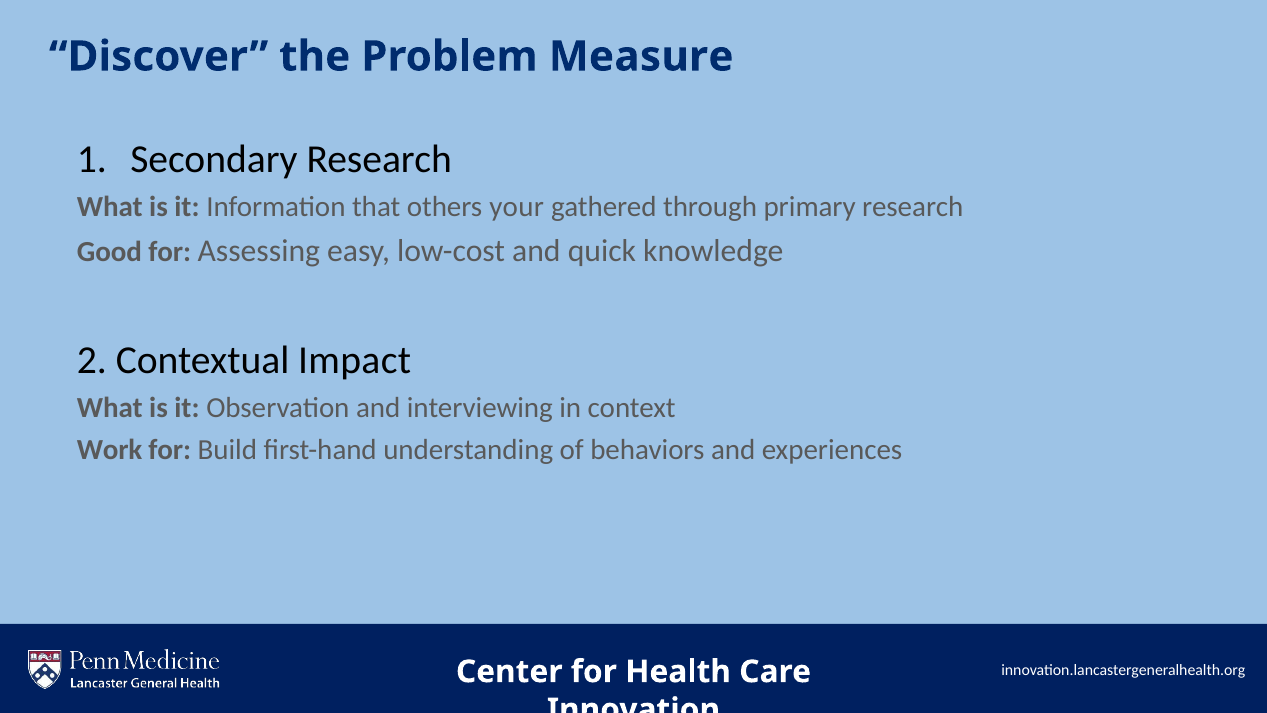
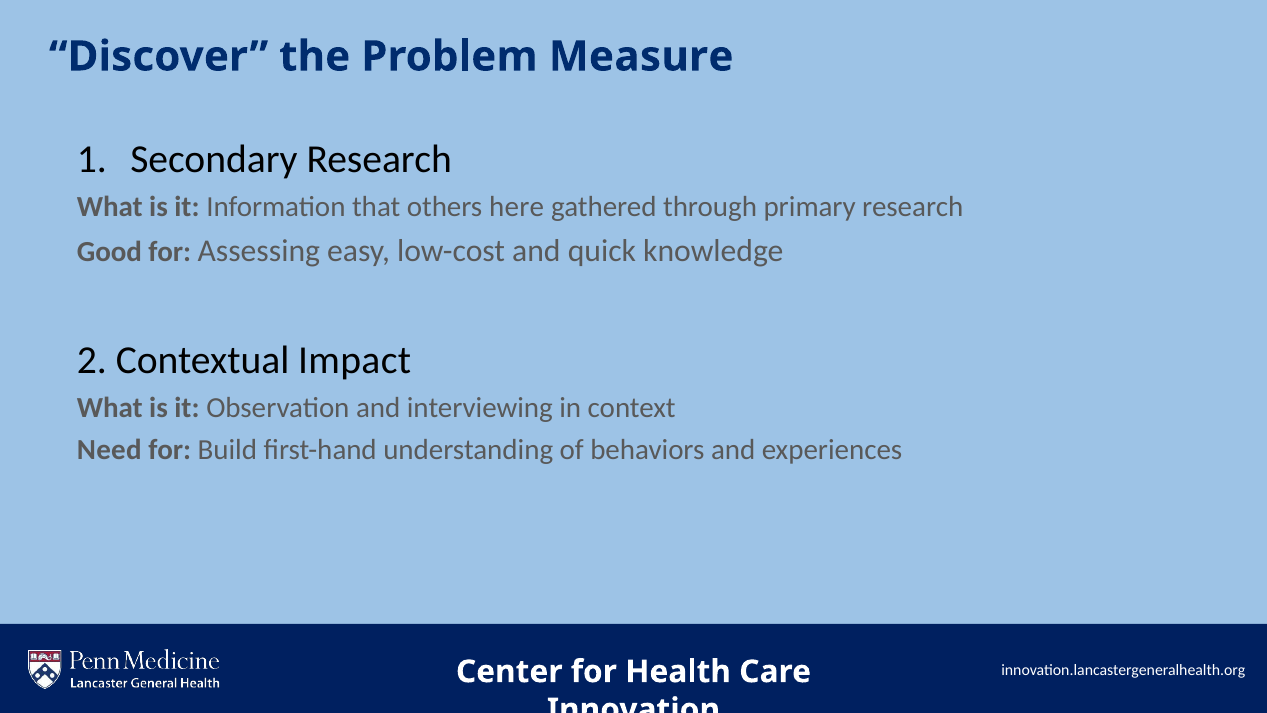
your: your -> here (517, 207)
Work: Work -> Need (109, 450)
